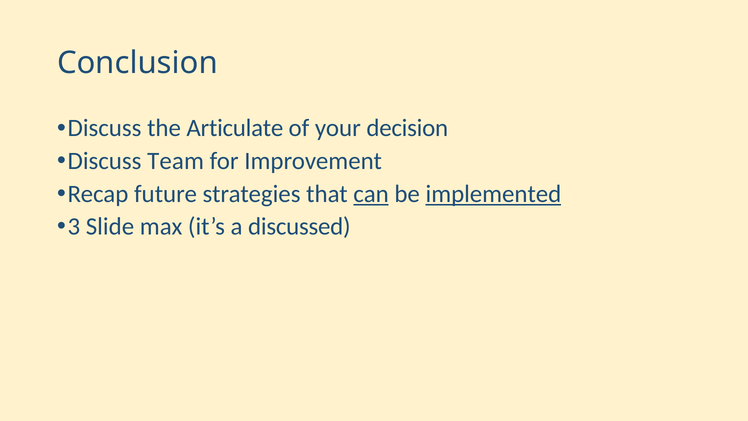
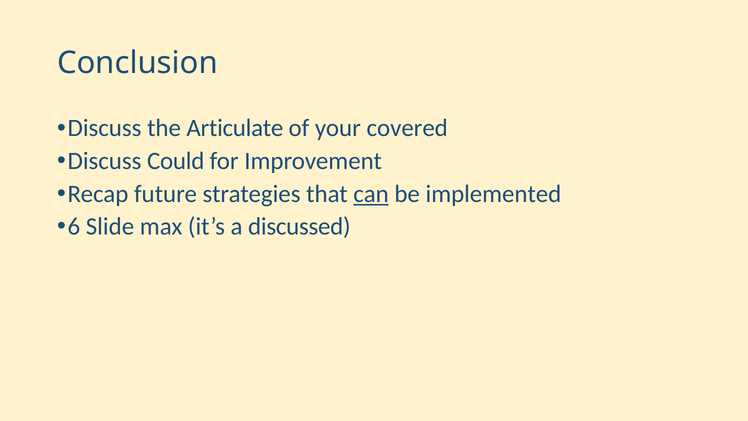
decision: decision -> covered (407, 128)
Team: Team -> Could (176, 161)
implemented underline: present -> none (493, 194)
3: 3 -> 6 (74, 227)
